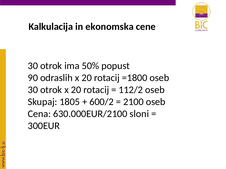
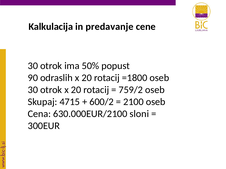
ekonomska: ekonomska -> predavanje (110, 27)
112/2: 112/2 -> 759/2 (131, 90)
1805: 1805 -> 4715 (70, 102)
